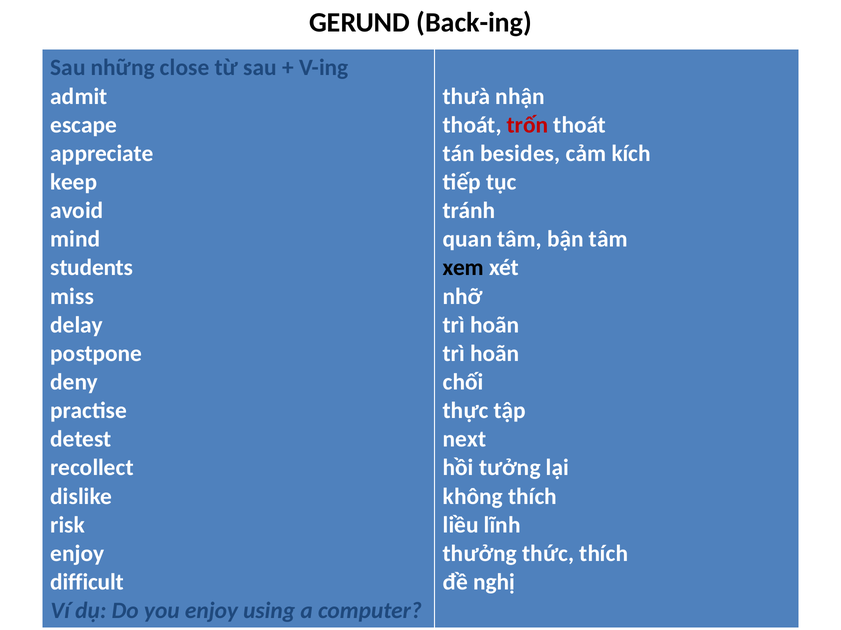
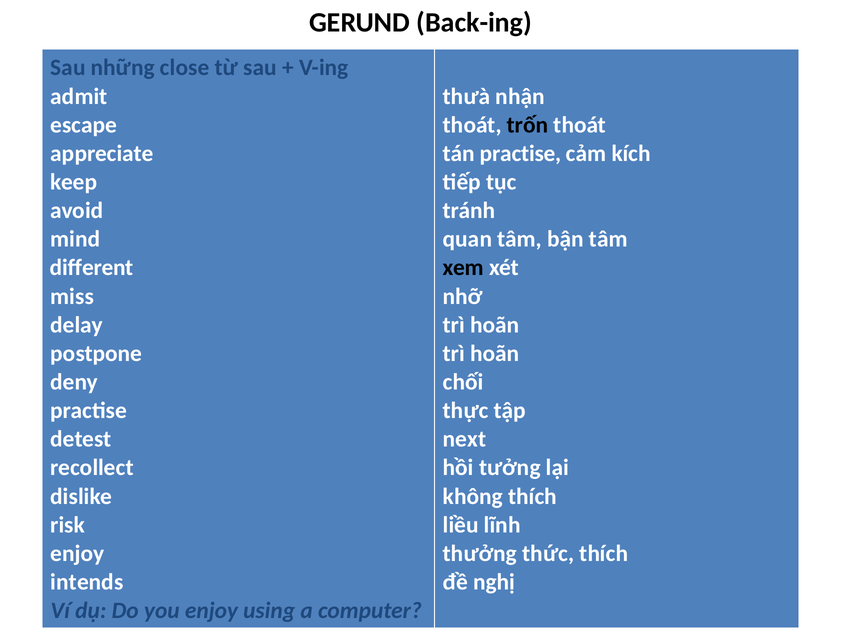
trốn colour: red -> black (527, 125)
tán besides: besides -> practise (521, 154)
students: students -> different (92, 268)
difficult: difficult -> intends (87, 583)
